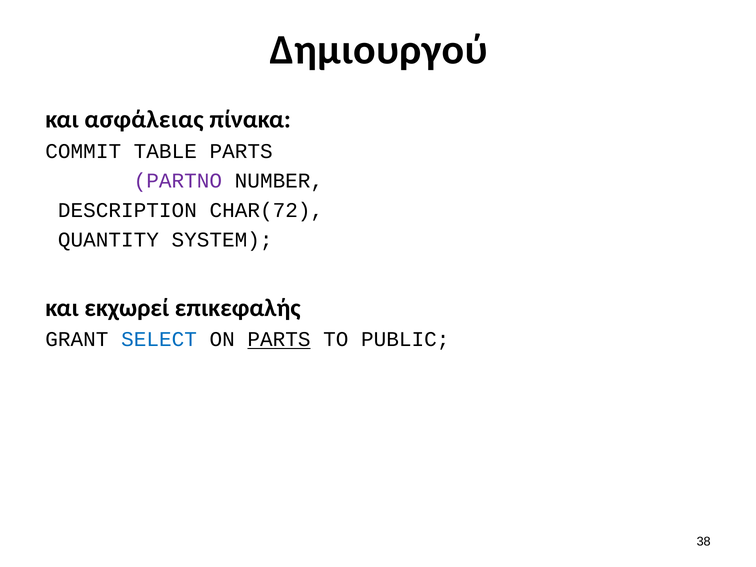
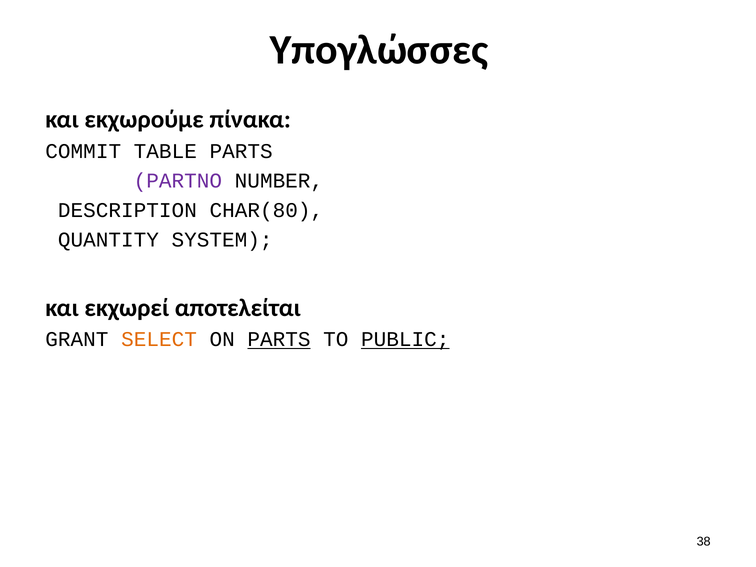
Δημιουργού: Δημιουργού -> Υπογλώσσες (379, 50)
ασφάλειας: ασφάλειας -> εκχωρούμε (144, 120)
CHAR(72: CHAR(72 -> CHAR(80 (266, 210)
επικεφαλής: επικεφαλής -> αποτελείται (238, 308)
SELECT colour: blue -> orange (159, 340)
PUBLIC underline: none -> present (405, 340)
